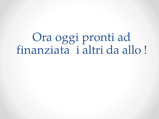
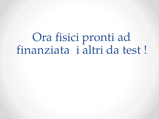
oggi: oggi -> fisici (67, 37)
allo: allo -> test (132, 50)
